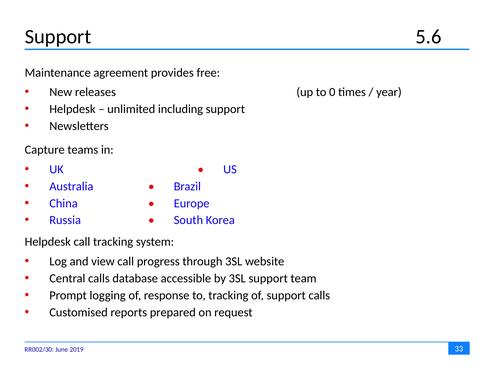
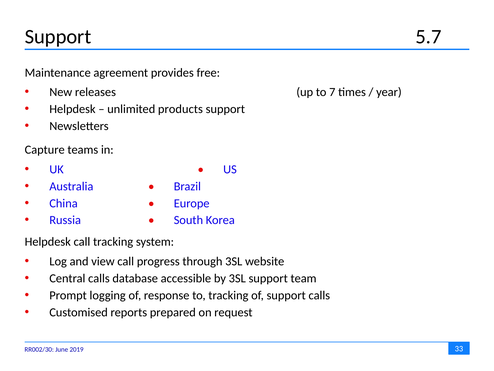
5.6: 5.6 -> 5.7 (428, 37)
0: 0 -> 7 (332, 92)
including: including -> products (180, 109)
